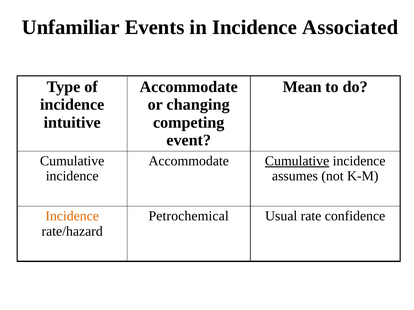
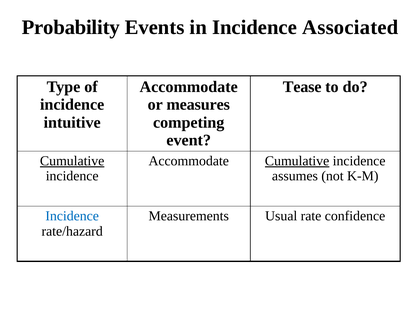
Unfamiliar: Unfamiliar -> Probability (71, 27)
Mean: Mean -> Tease (302, 87)
changing: changing -> measures (198, 105)
Cumulative underline: none -> present (72, 161)
Incidence colour: orange -> blue (72, 216)
Petrochemical: Petrochemical -> Measurements (189, 216)
